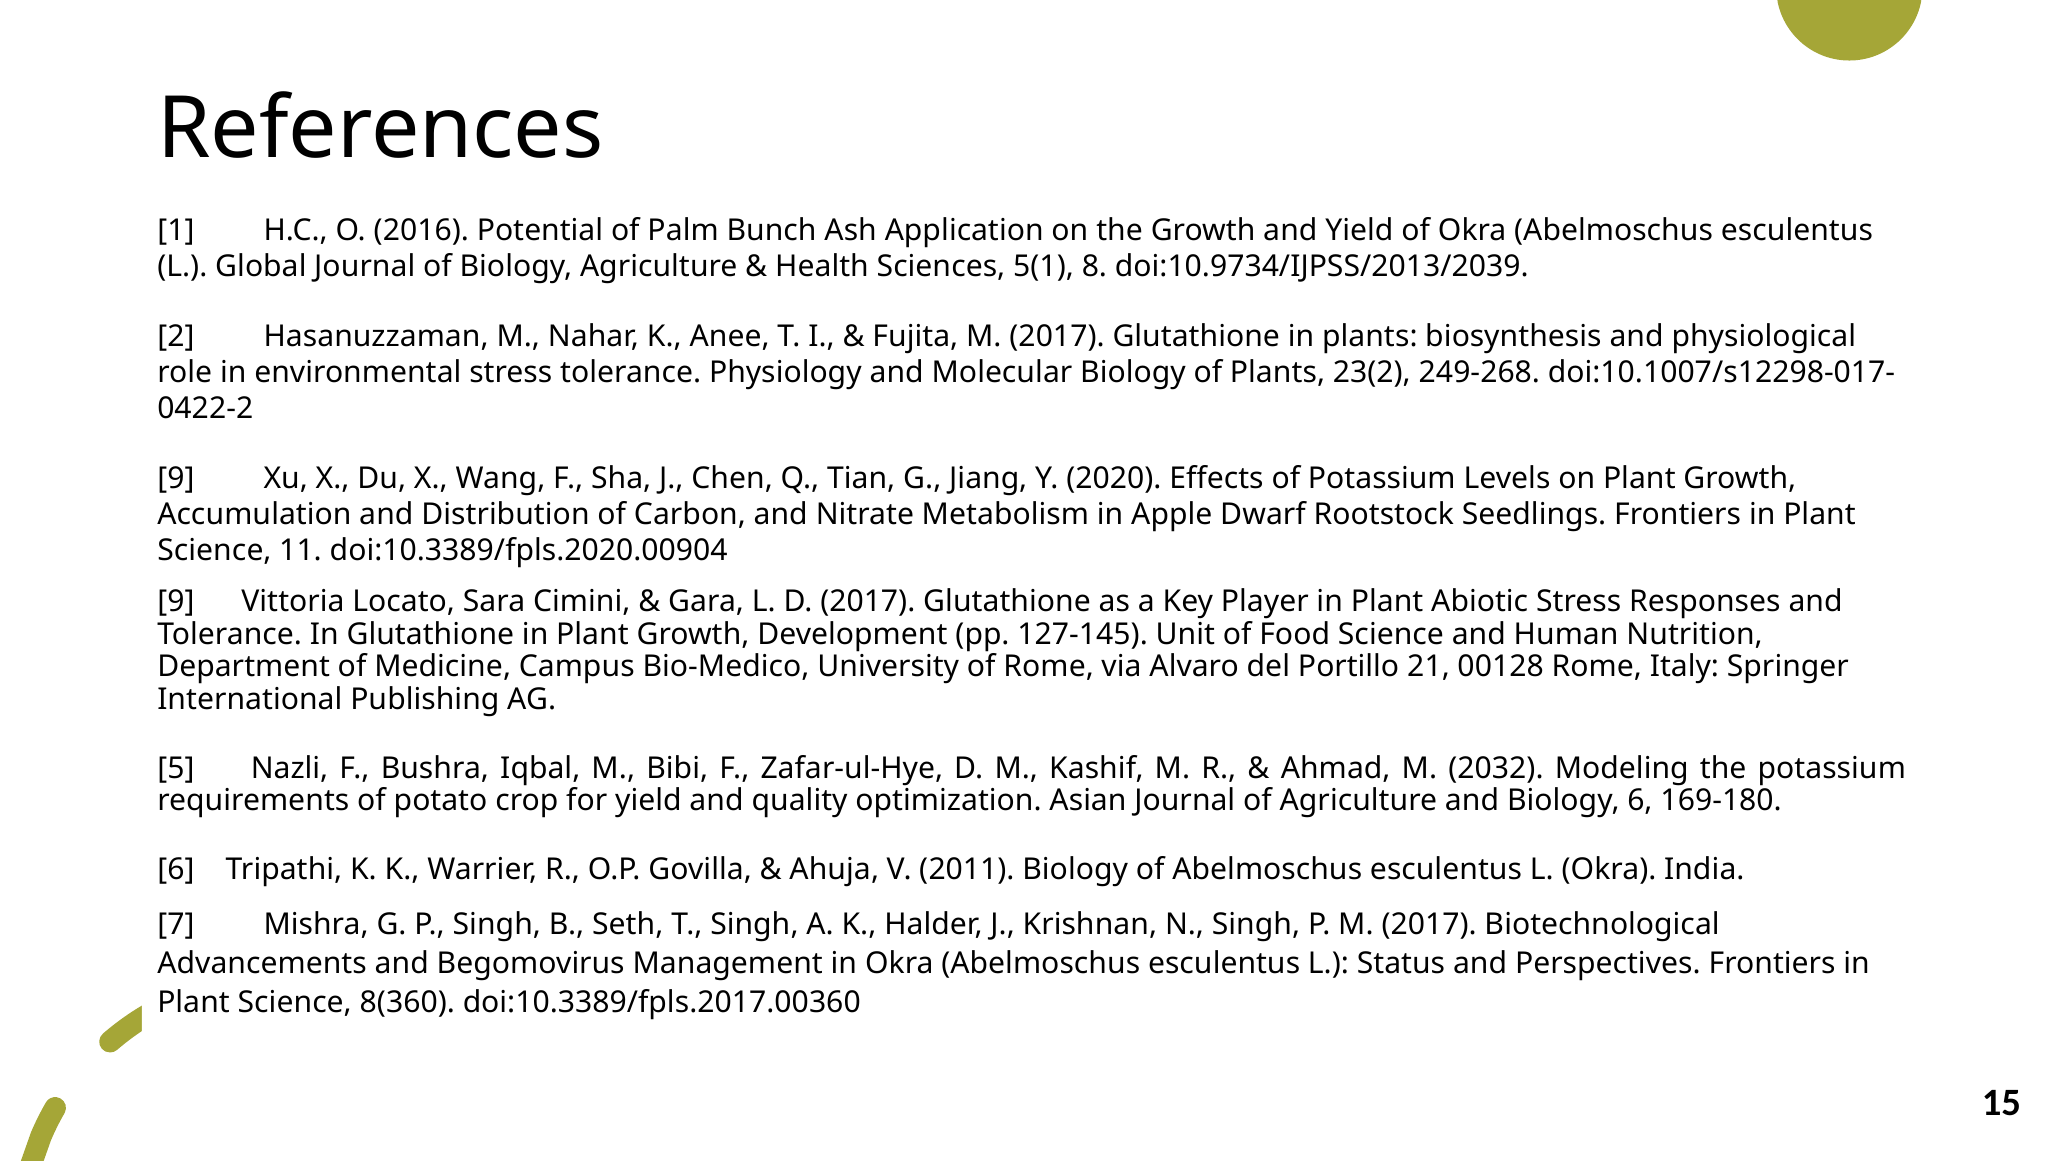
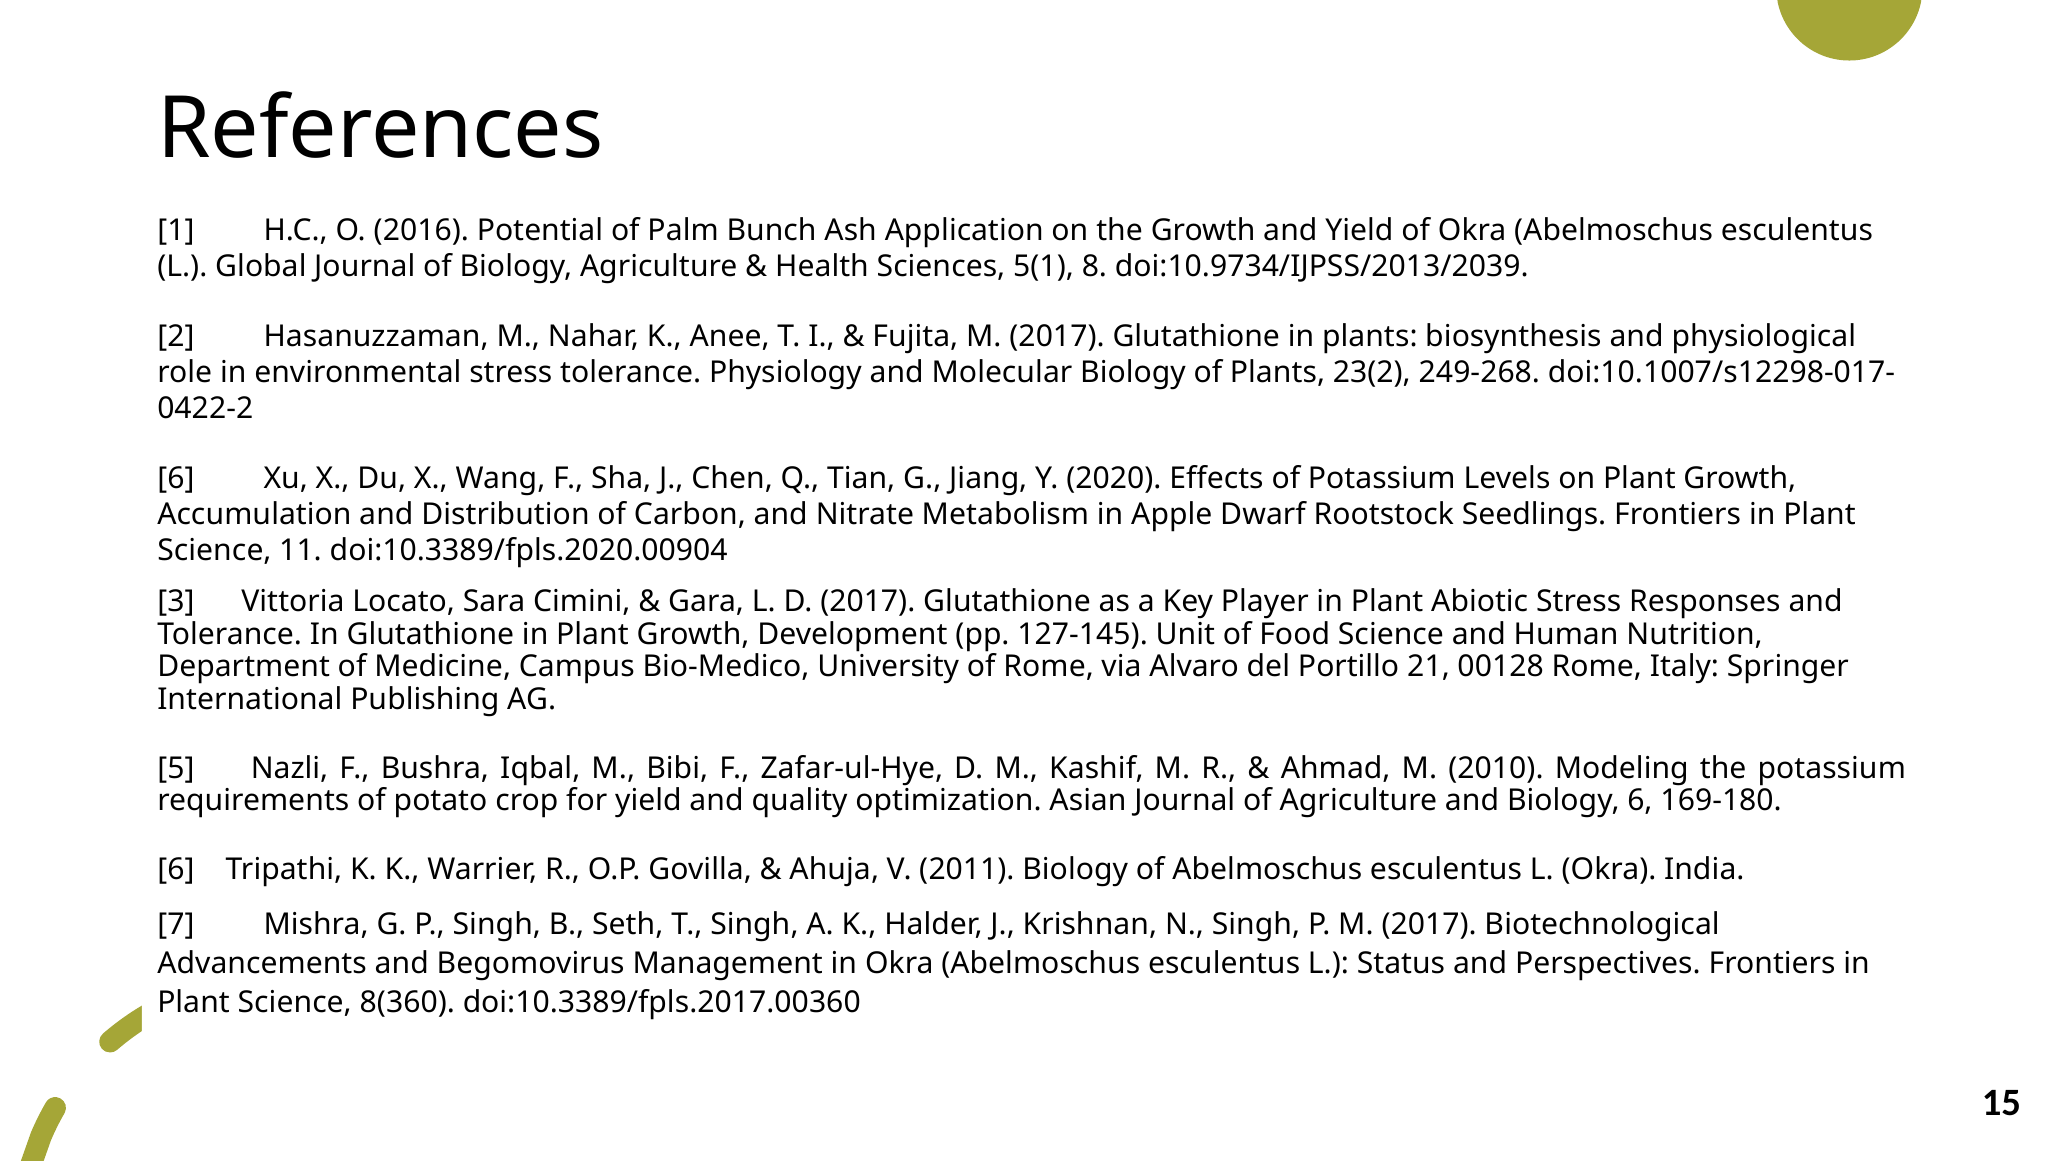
9: 9 -> 6 (176, 479)
9: 9 -> 3 (176, 602)
2032: 2032 -> 2010 (1496, 769)
